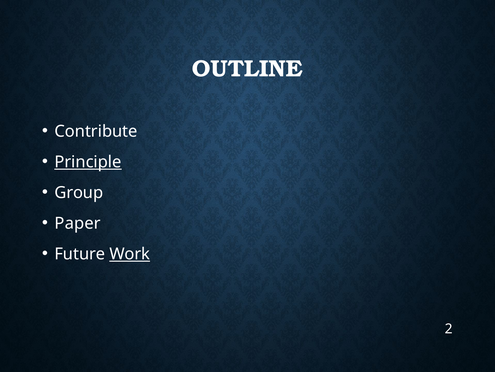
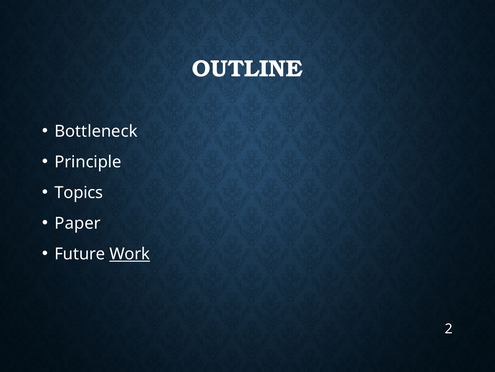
Contribute: Contribute -> Bottleneck (96, 131)
Principle underline: present -> none (88, 162)
Group: Group -> Topics (79, 192)
